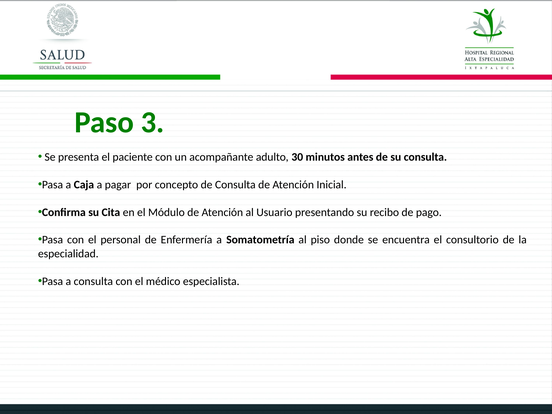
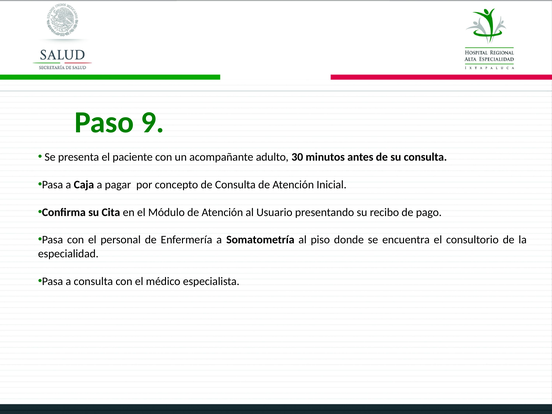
3: 3 -> 9 (153, 122)
